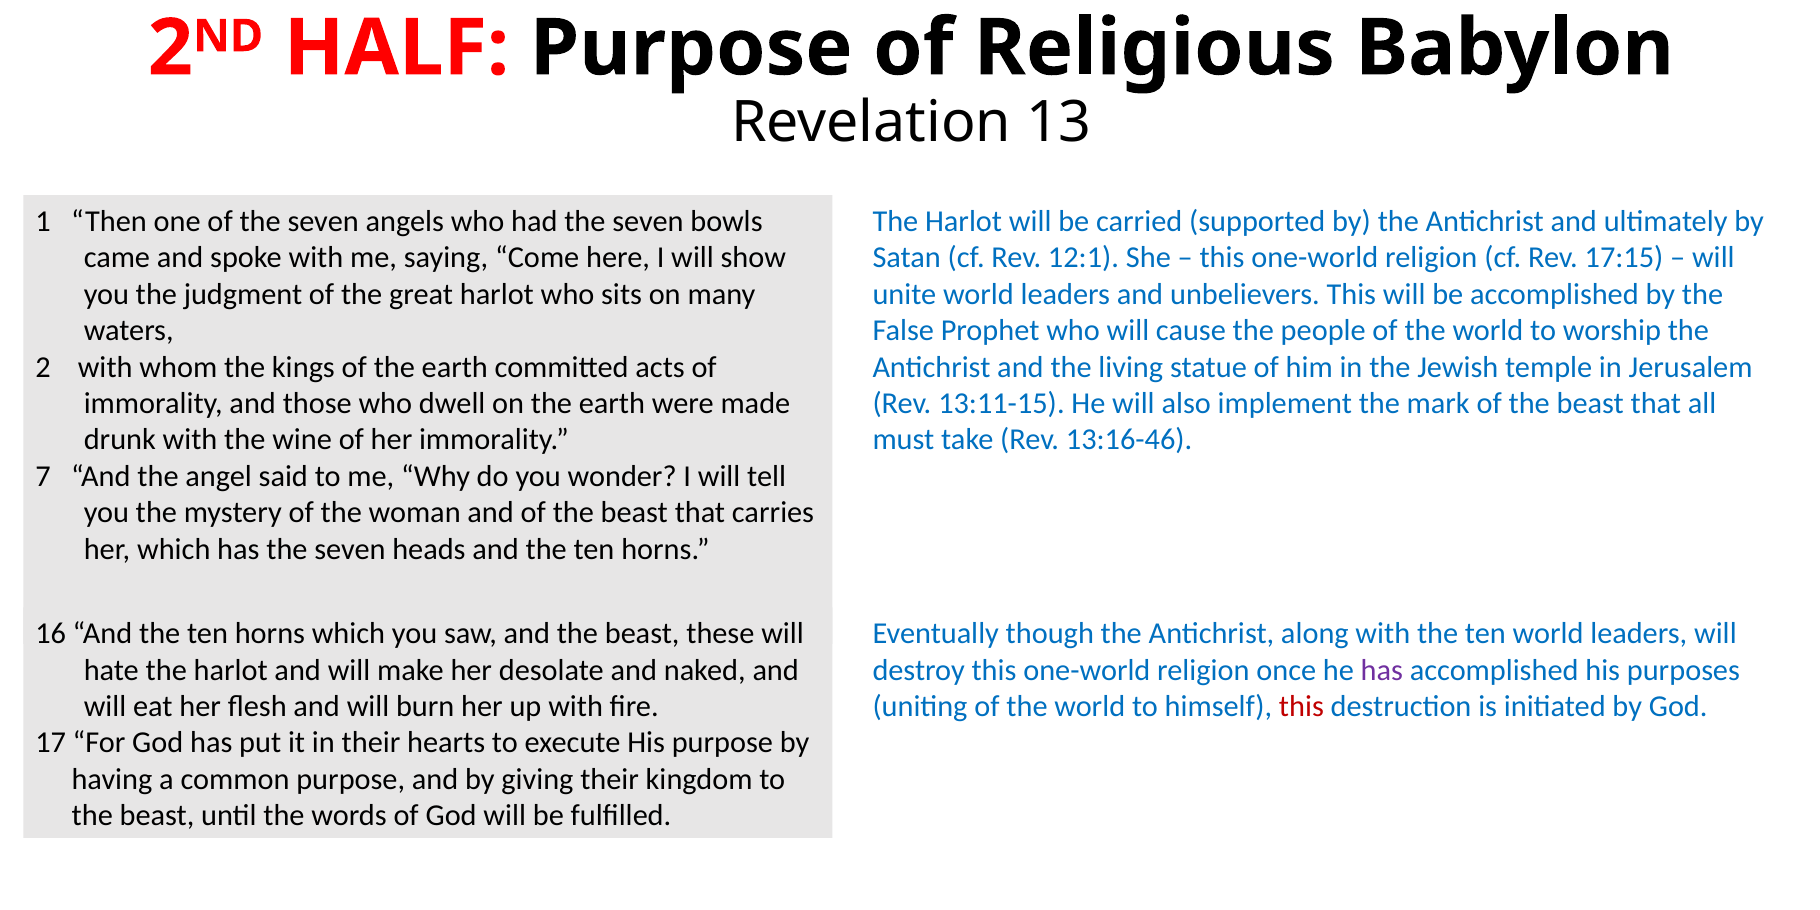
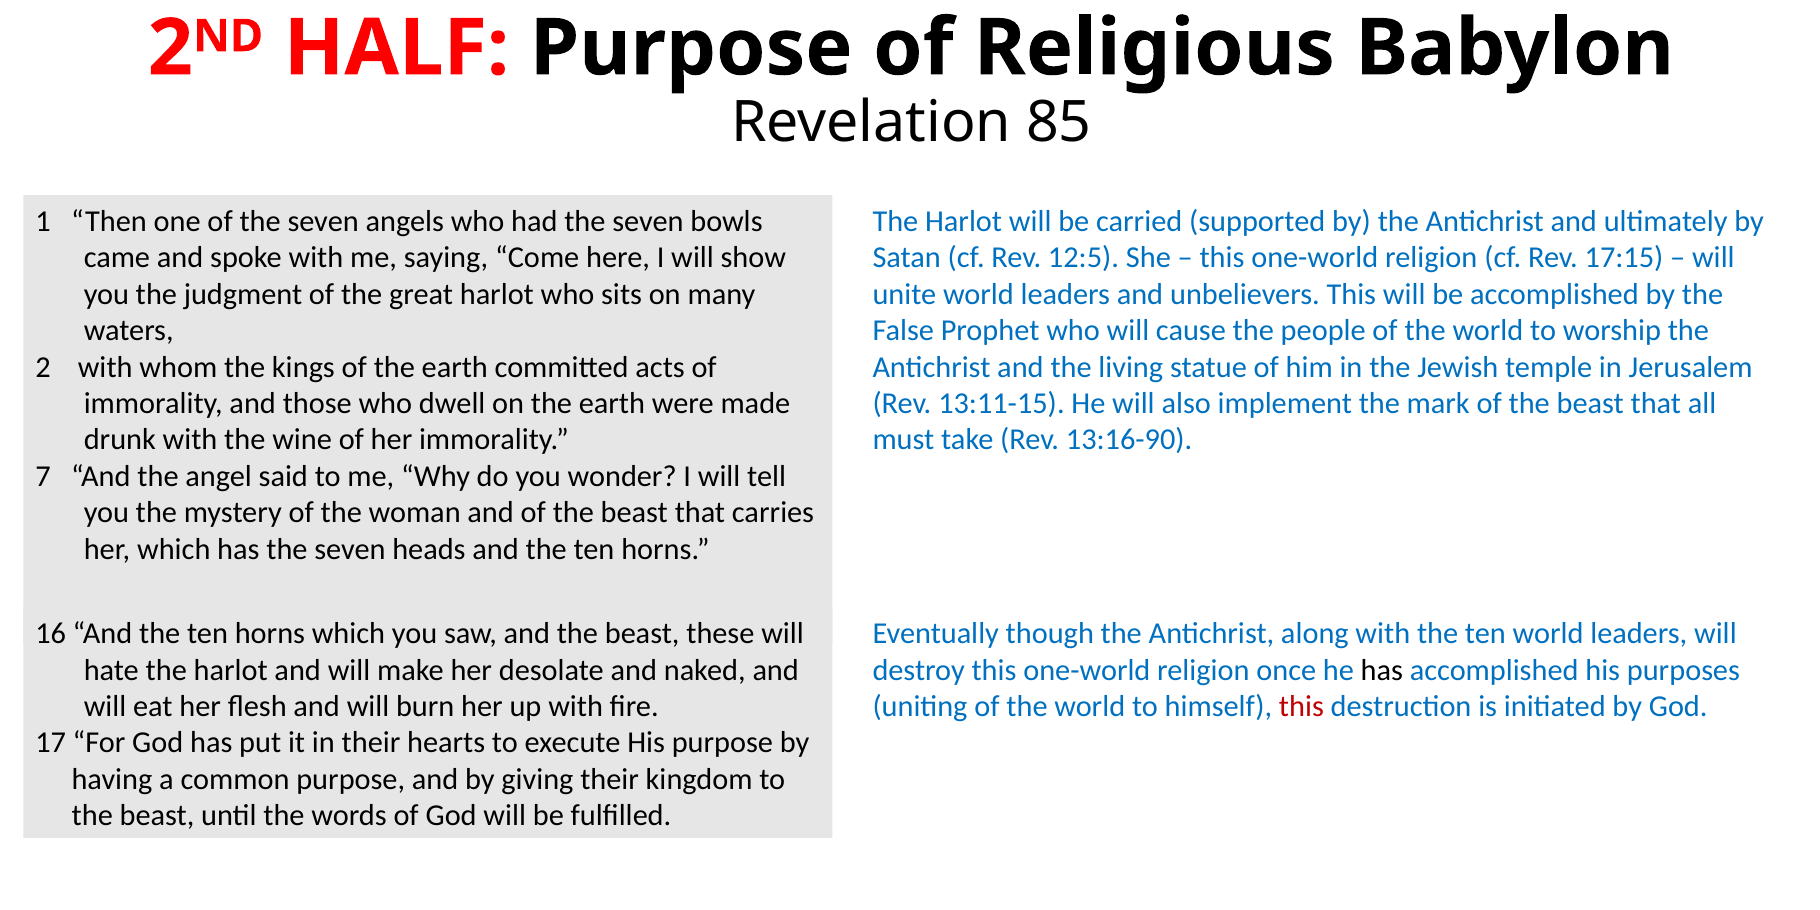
13: 13 -> 85 (1059, 122)
12:1: 12:1 -> 12:5 (1084, 258)
13:16-46: 13:16-46 -> 13:16-90 (1129, 440)
has colour: purple -> black (1382, 670)
